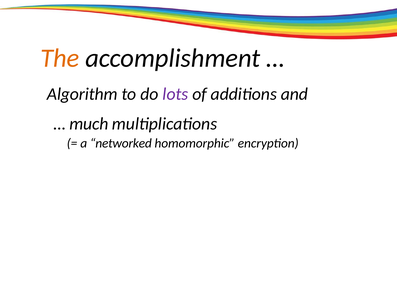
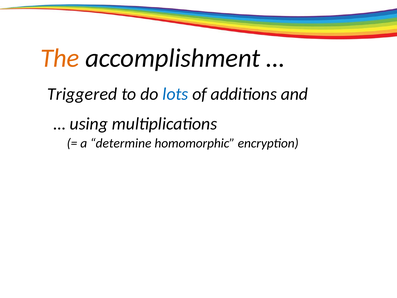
Algorithm: Algorithm -> Triggered (82, 94)
lots colour: purple -> blue (175, 94)
much: much -> using (89, 124)
networked: networked -> determine (121, 143)
